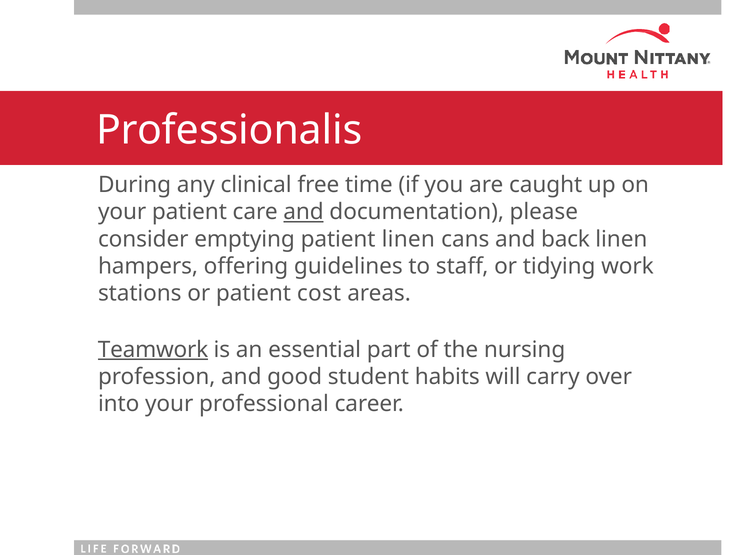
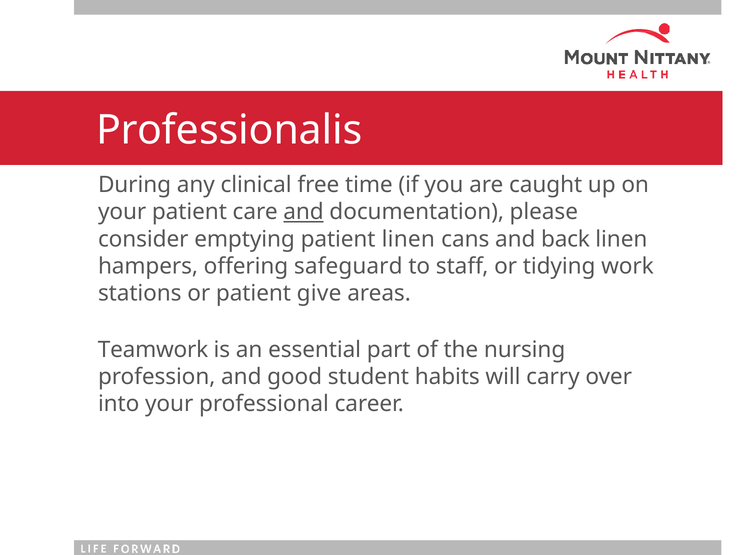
guidelines: guidelines -> safeguard (348, 266)
cost: cost -> give (319, 293)
Teamwork underline: present -> none (153, 350)
